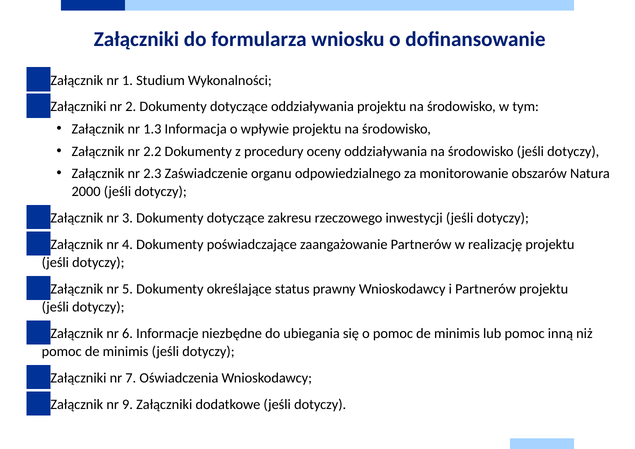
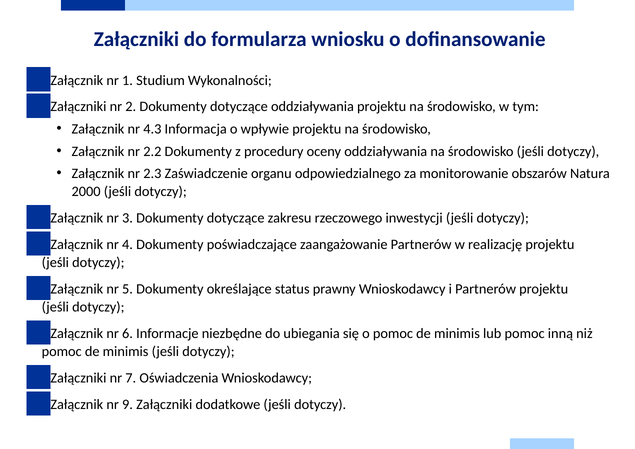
1.3: 1.3 -> 4.3 (152, 129)
